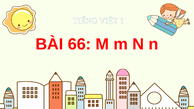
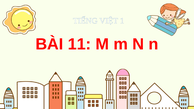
66: 66 -> 11 (79, 44)
